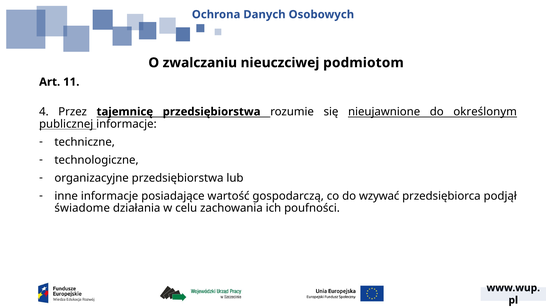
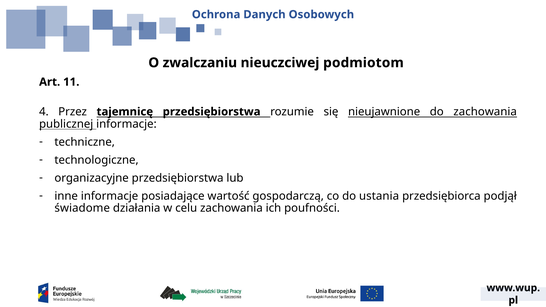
do określonym: określonym -> zachowania (485, 112)
wzywać: wzywać -> ustania (379, 196)
